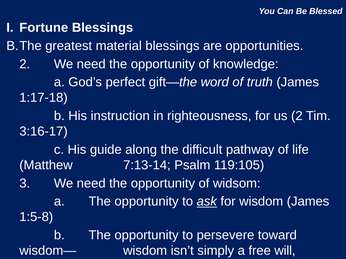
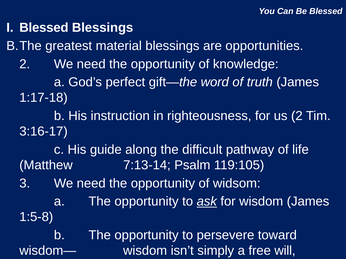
I Fortune: Fortune -> Blessed (44, 28)
